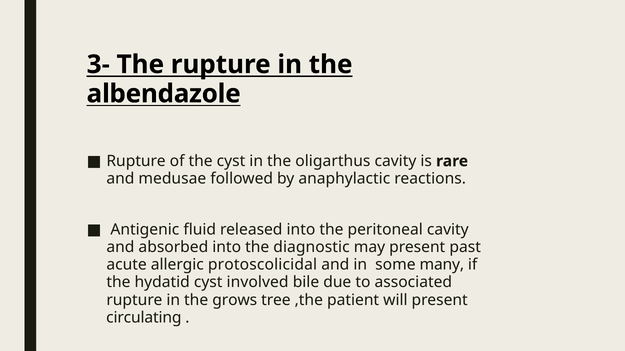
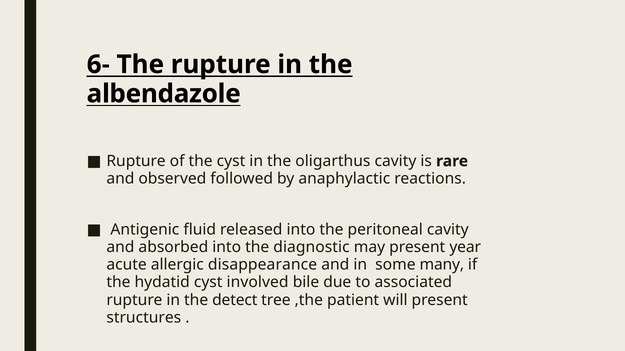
3-: 3- -> 6- (98, 65)
medusae: medusae -> observed (172, 179)
past: past -> year (465, 248)
protoscolicidal: protoscolicidal -> disappearance (263, 265)
grows: grows -> detect (235, 300)
circulating: circulating -> structures (144, 318)
